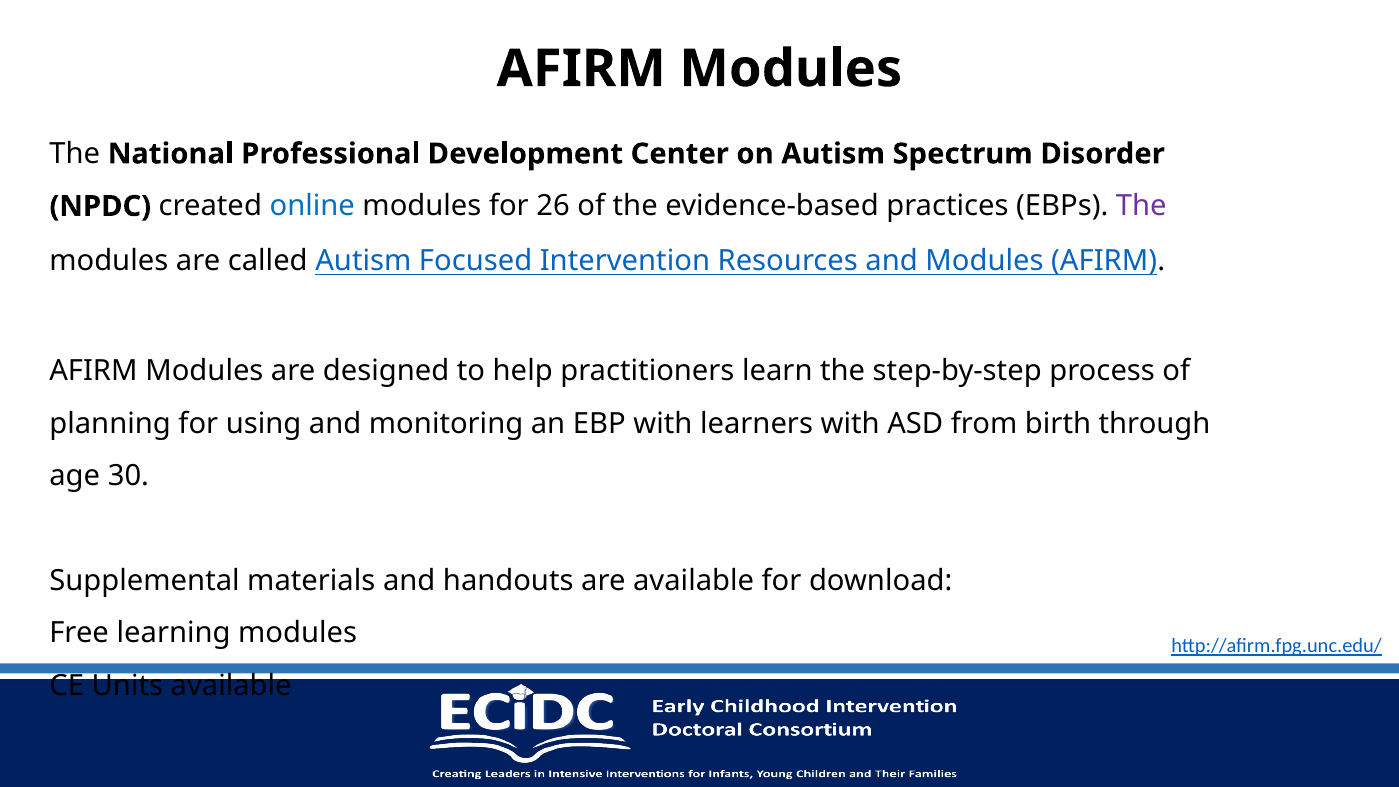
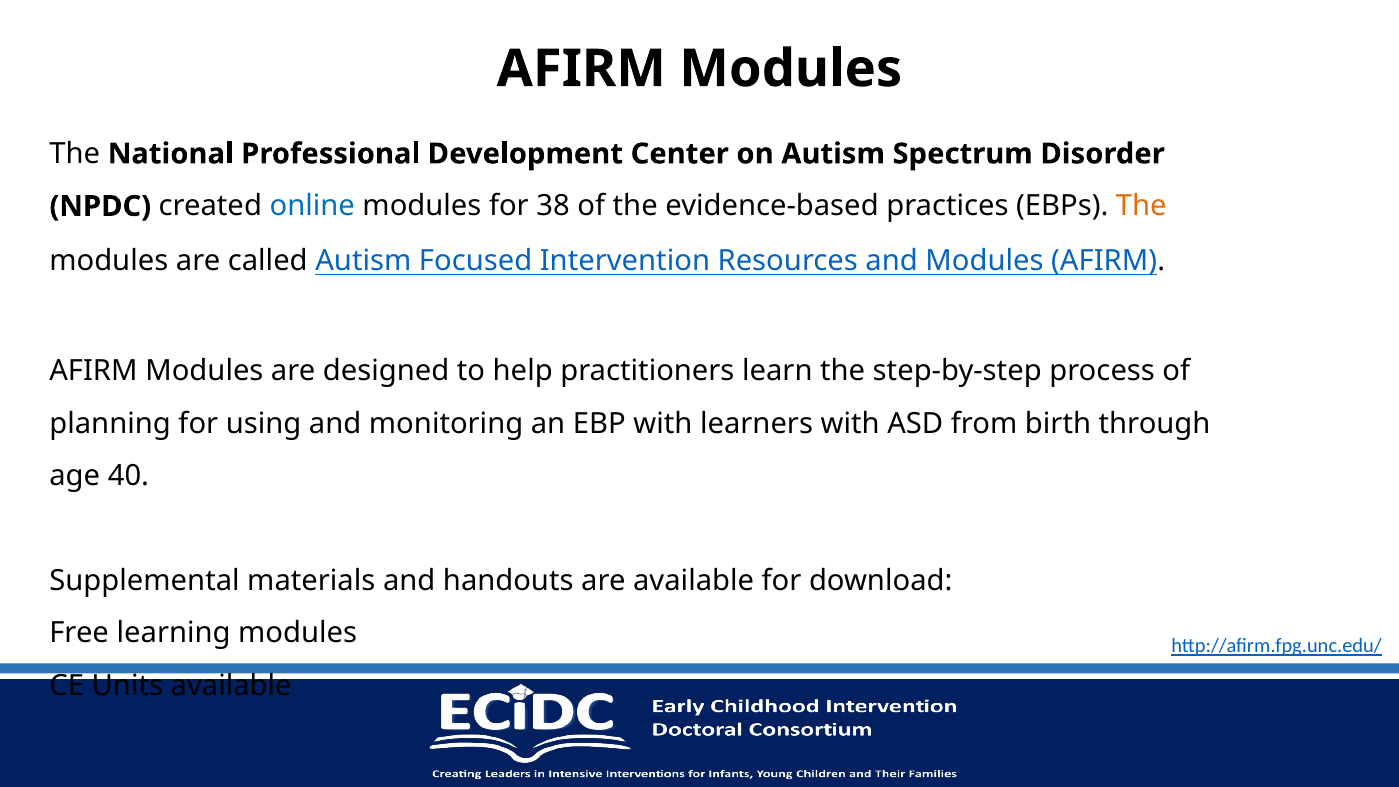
26: 26 -> 38 (553, 206)
The colour: purple -> orange (1141, 206)
30: 30 -> 40 (128, 476)
